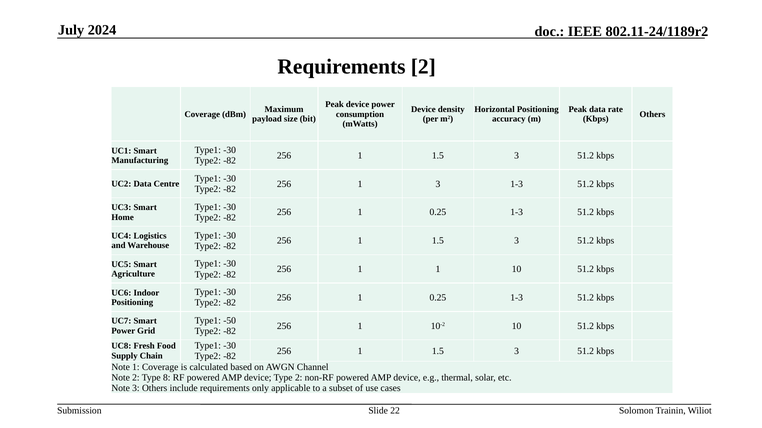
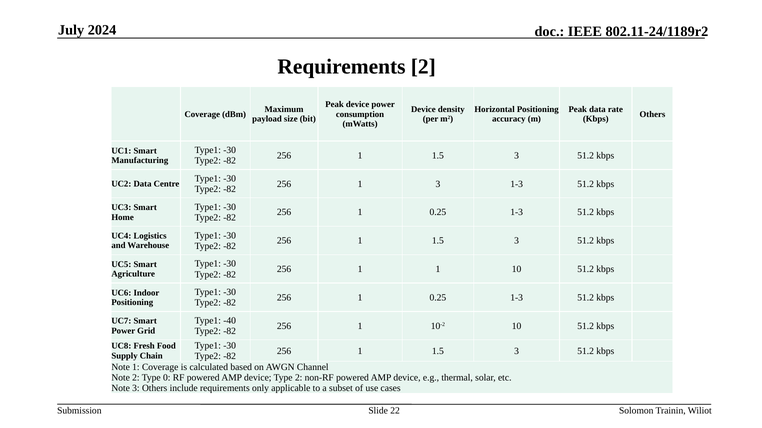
-50: -50 -> -40 (230, 321)
8: 8 -> 0 (167, 378)
